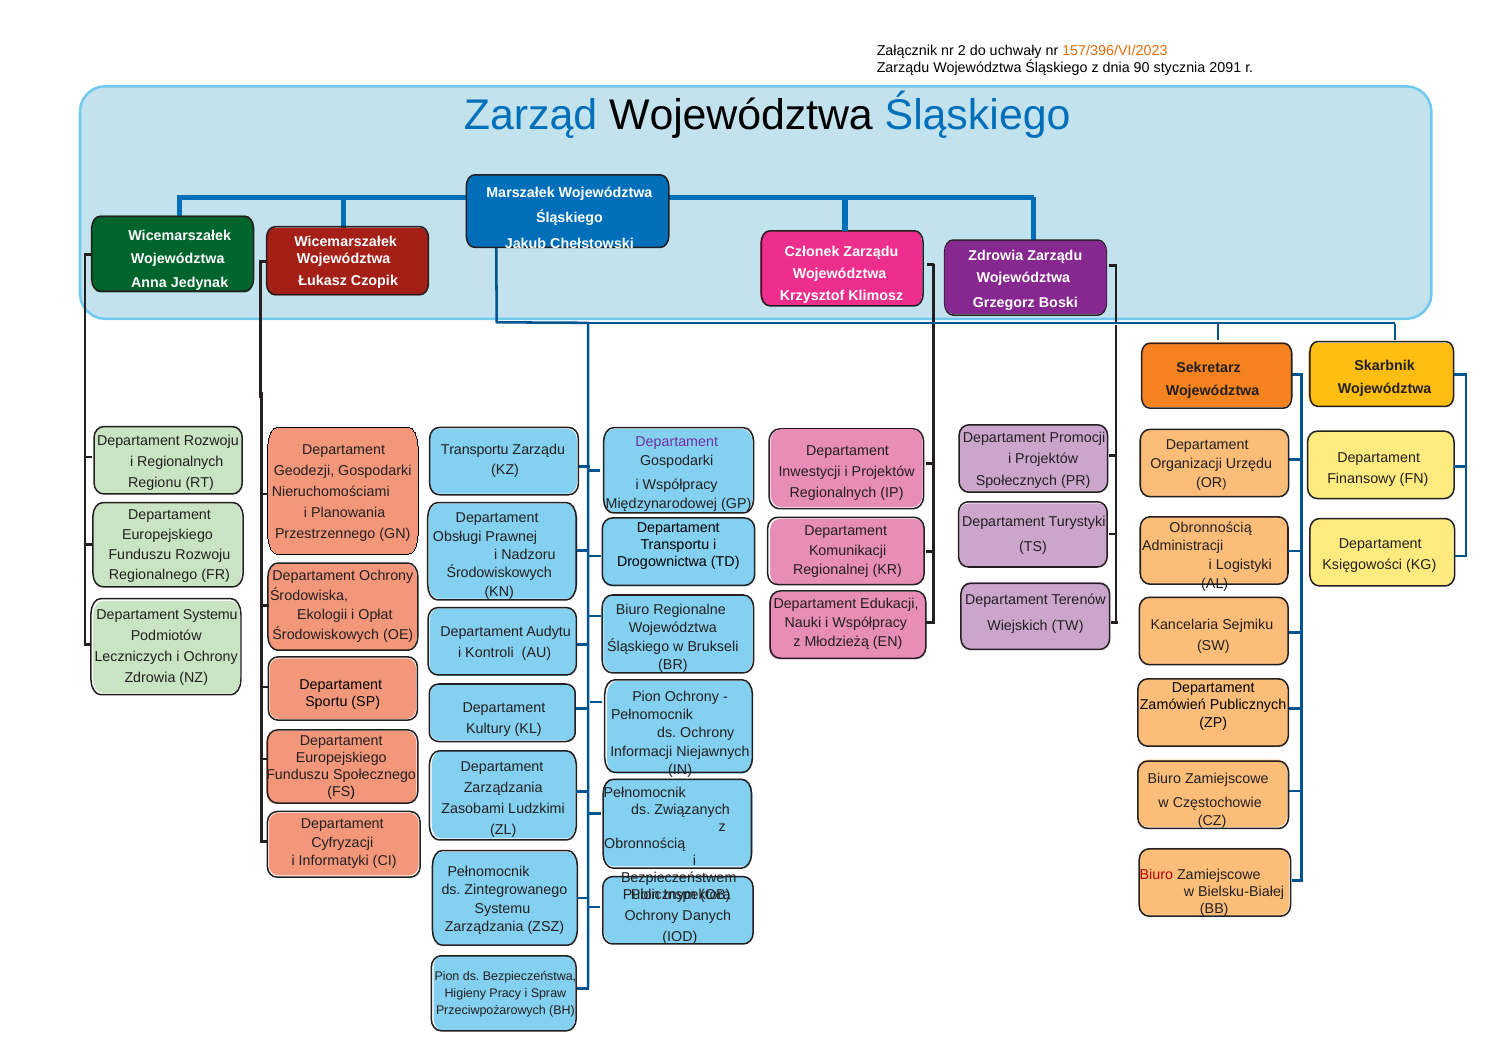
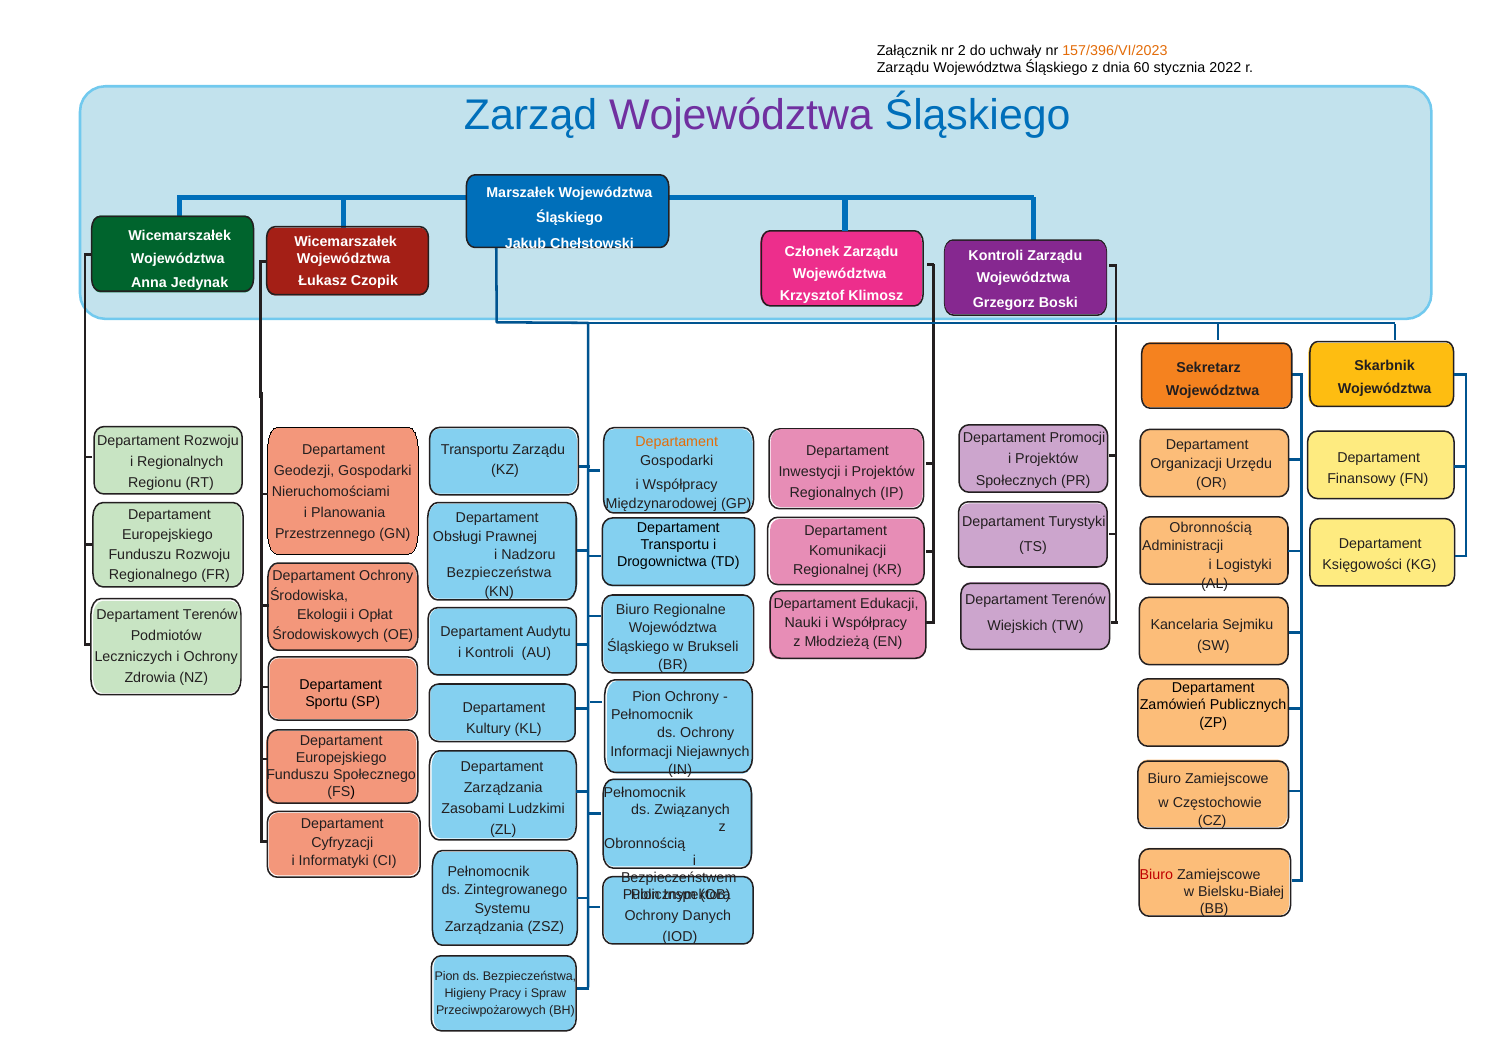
90: 90 -> 60 (1142, 68)
2091: 2091 -> 2022 (1225, 68)
Województwa colour: black -> purple (741, 115)
Zdrowia: Zdrowia -> Kontroli (996, 256)
Departament colour: purple -> orange (677, 441)
Środowiskowych: Środowiskowych -> Bezpieczeństwa (499, 573)
Systemu: Systemu -> Terenów (210, 614)
